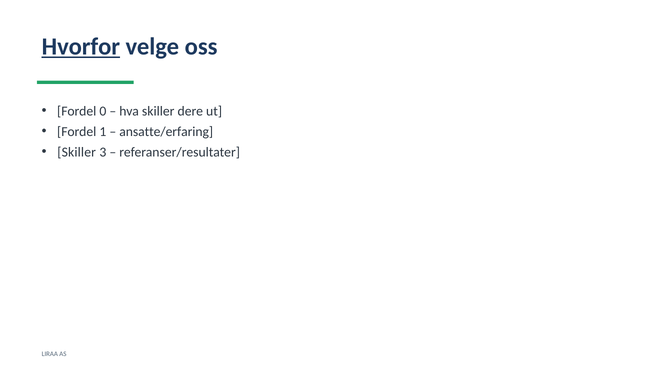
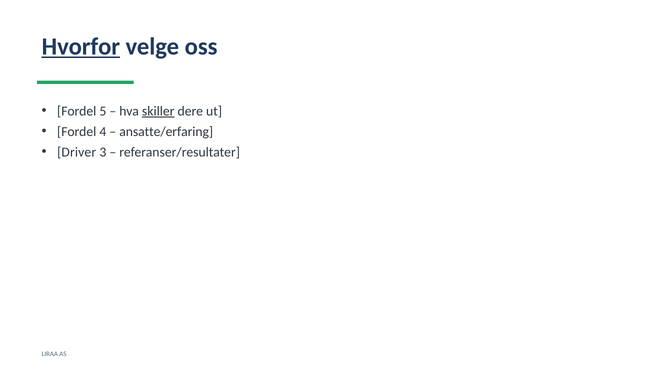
0: 0 -> 5 (103, 111)
skiller underline: none -> present (158, 111)
1: 1 -> 4 (103, 132)
Skiller: Skiller -> Driver (77, 152)
